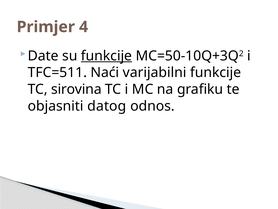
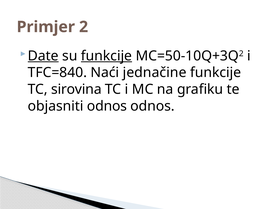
4: 4 -> 2 (84, 27)
Date underline: none -> present (43, 56)
TFC=511: TFC=511 -> TFC=840 (57, 72)
varijabilni: varijabilni -> jednačine (155, 72)
objasniti datog: datog -> odnos (107, 106)
